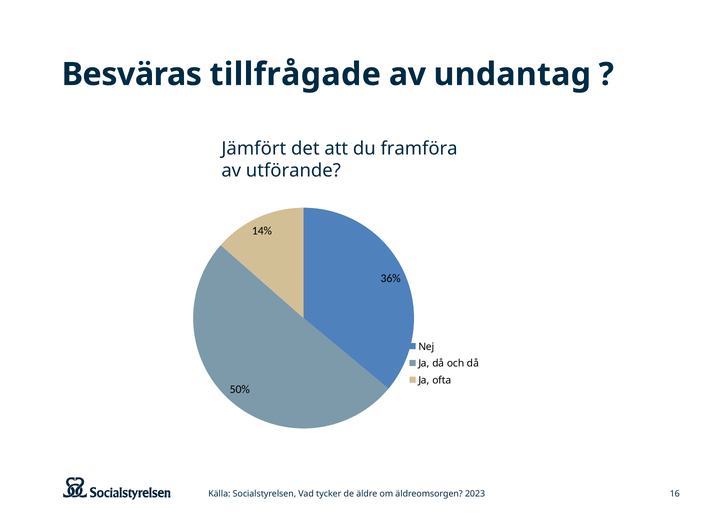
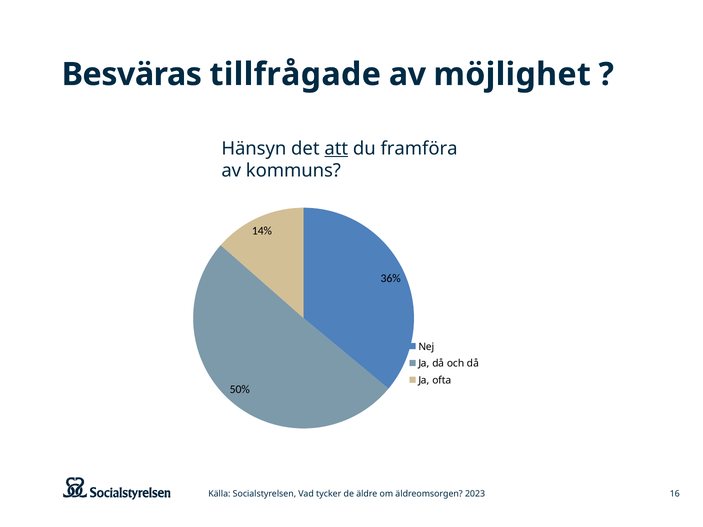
undantag: undantag -> möjlighet (512, 74)
Jämfört: Jämfört -> Hänsyn (254, 149)
att underline: none -> present (336, 149)
utförande: utförande -> kommuns (293, 171)
